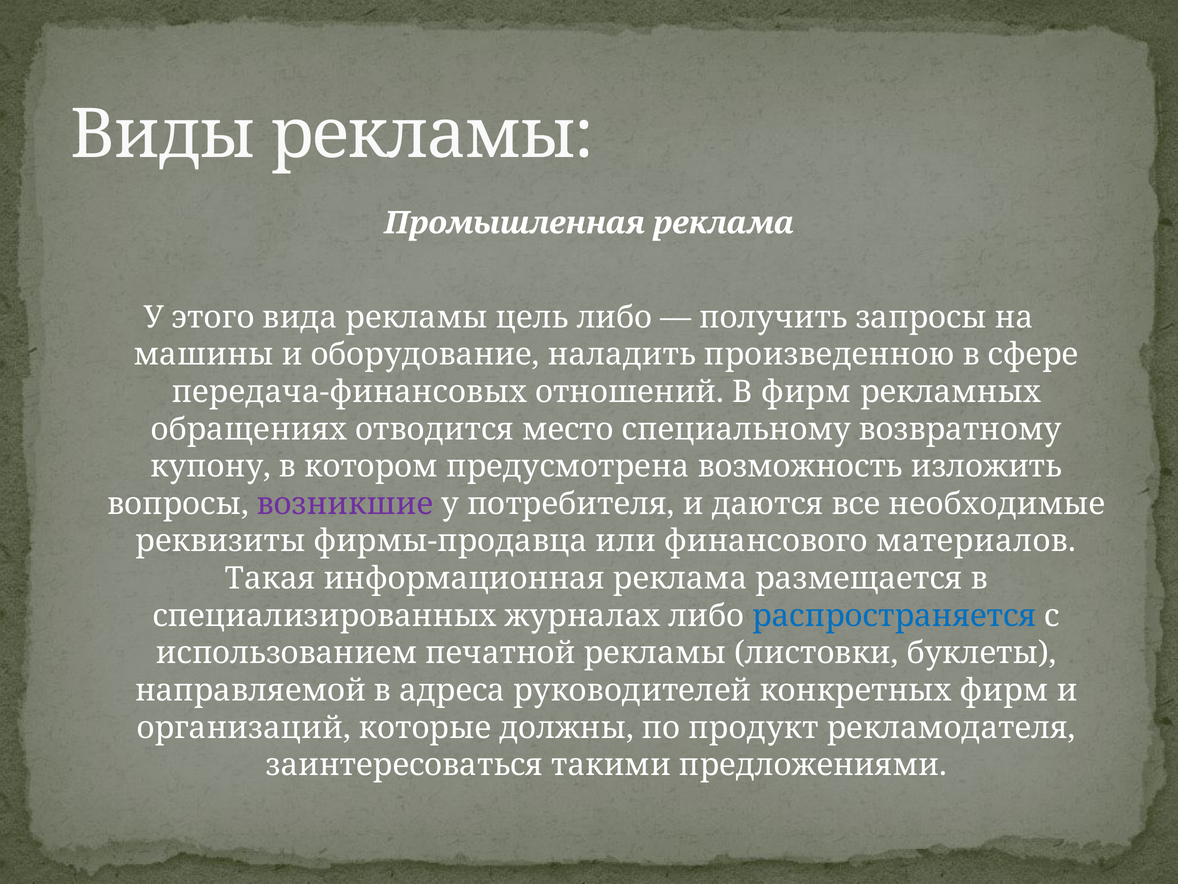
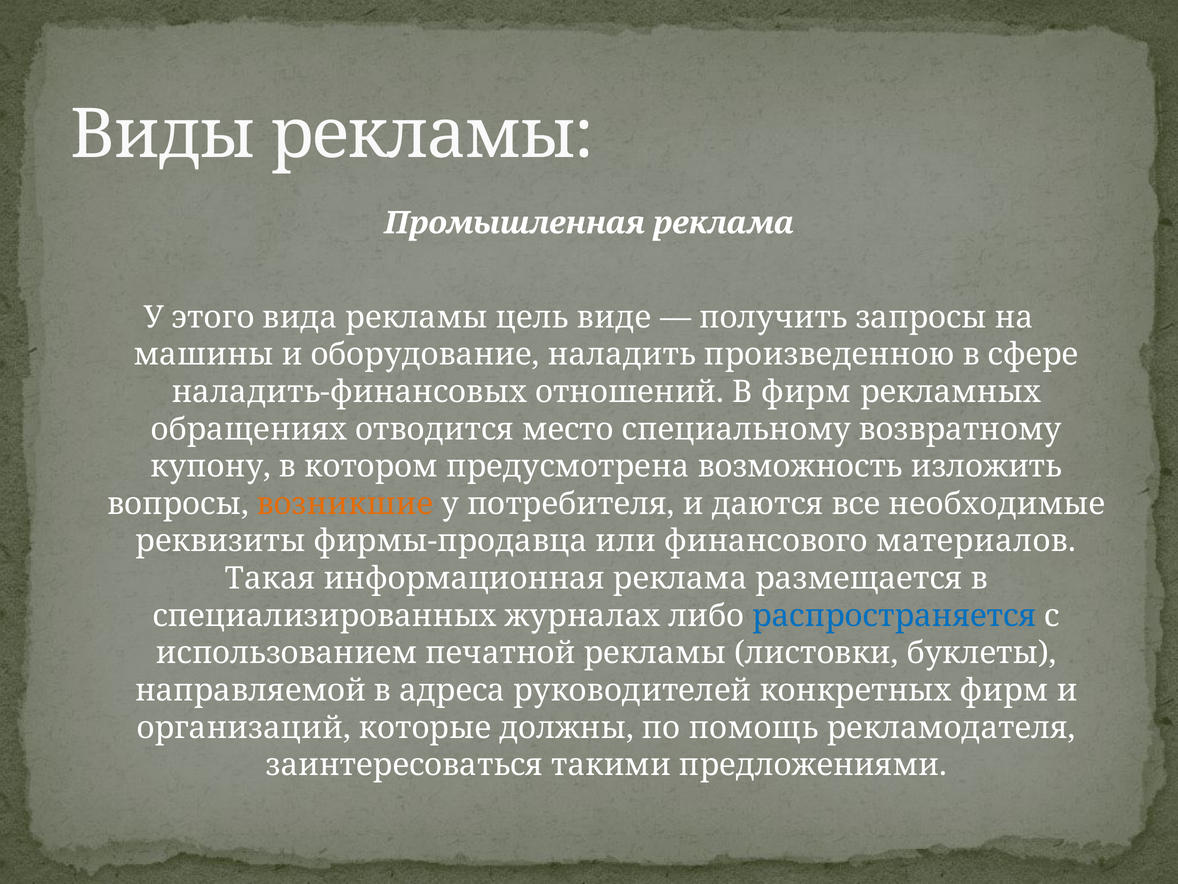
цель либо: либо -> виде (614, 317)
передача-финансовых: передача-финансовых -> наладить-финансовых (349, 392)
возникшие colour: purple -> orange (345, 504)
продукт: продукт -> помощь (753, 727)
